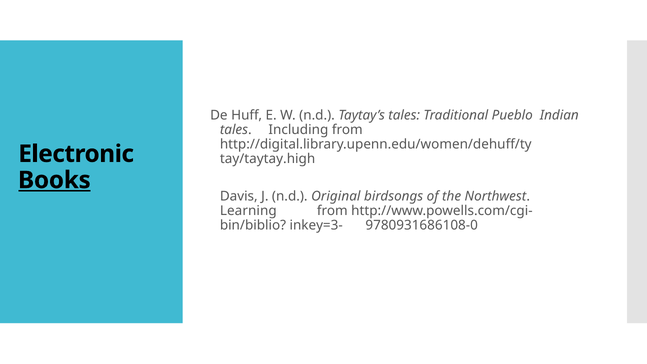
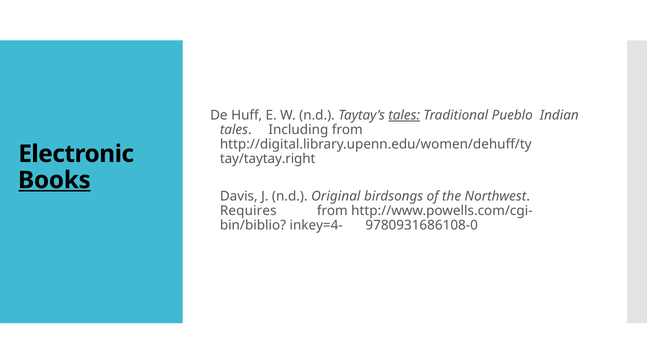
tales underline: none -> present (404, 115)
tay/taytay.high: tay/taytay.high -> tay/taytay.right (268, 159)
Learning: Learning -> Requires (248, 211)
inkey=3-: inkey=3- -> inkey=4- (316, 225)
